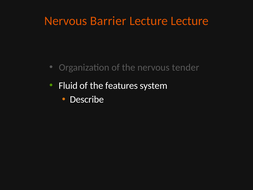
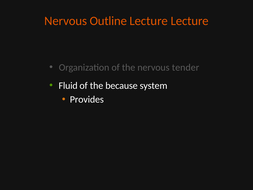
Barrier: Barrier -> Outline (108, 21)
features: features -> because (121, 85)
Describe: Describe -> Provides (87, 99)
